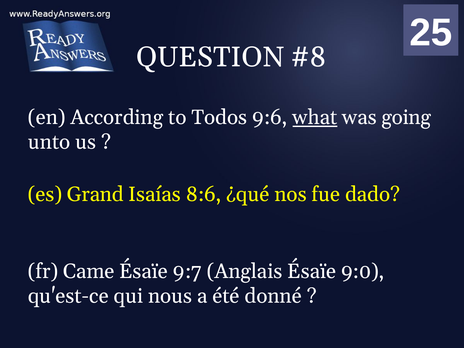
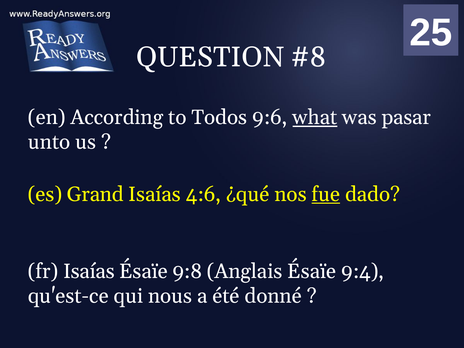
going: going -> pasar (406, 117)
8:6: 8:6 -> 4:6 (203, 194)
fue underline: none -> present (326, 194)
fr Came: Came -> Isaías (89, 271)
9:7: 9:7 -> 9:8 (187, 271)
9:0: 9:0 -> 9:4 (363, 271)
